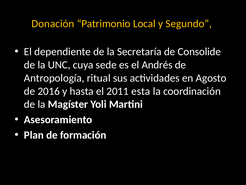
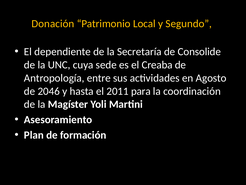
Andrés: Andrés -> Creaba (157, 65)
ritual: ritual -> entre (99, 78)
2016: 2016 -> 2046 (49, 91)
esta: esta -> para (141, 91)
